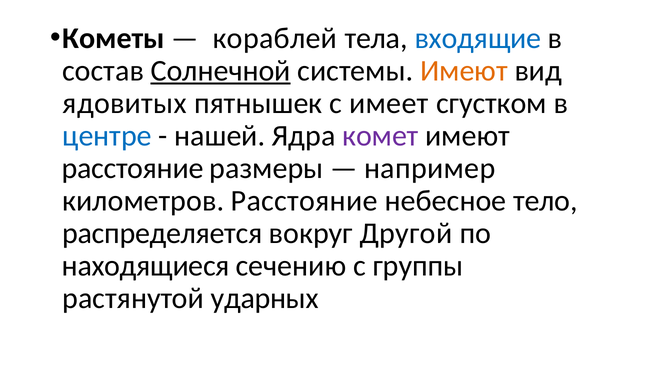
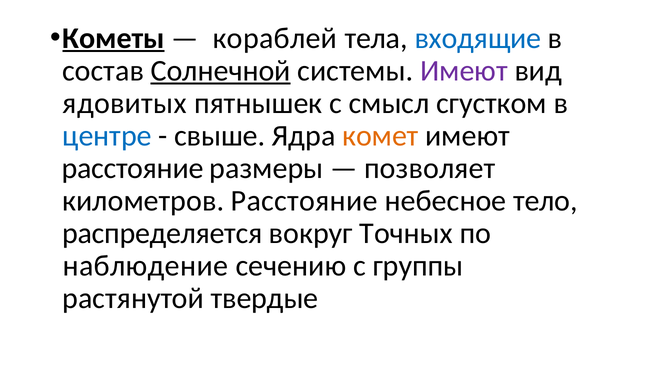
Кометы underline: none -> present (113, 38)
Имеют colour: orange -> purple (464, 71)
имеет: имеет -> смысл (389, 103)
нашей: нашей -> свыше (220, 136)
комет colour: purple -> orange (380, 136)
например: например -> позволяет (430, 168)
Другой: Другой -> Точных (406, 233)
находящиеся: находящиеся -> наблюдение (145, 266)
ударных: ударных -> твердые (265, 298)
